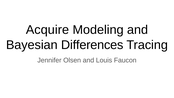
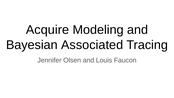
Differences: Differences -> Associated (92, 45)
